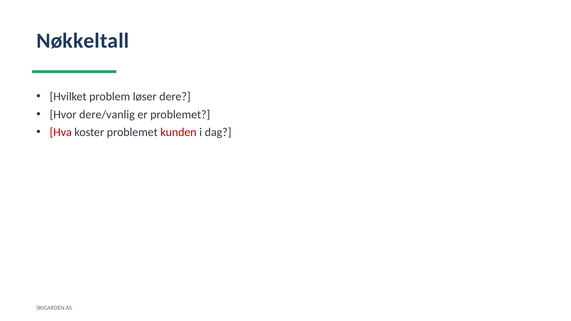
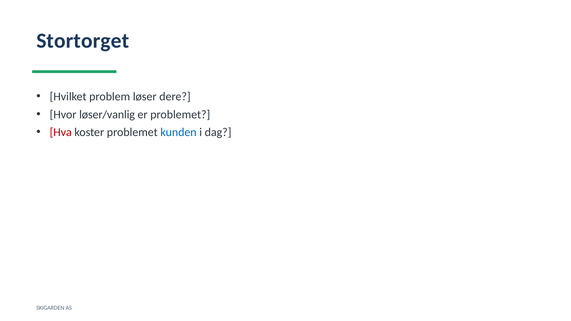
Nøkkeltall: Nøkkeltall -> Stortorget (83, 41)
dere/vanlig: dere/vanlig -> løser/vanlig (107, 115)
kunden colour: red -> blue (178, 132)
